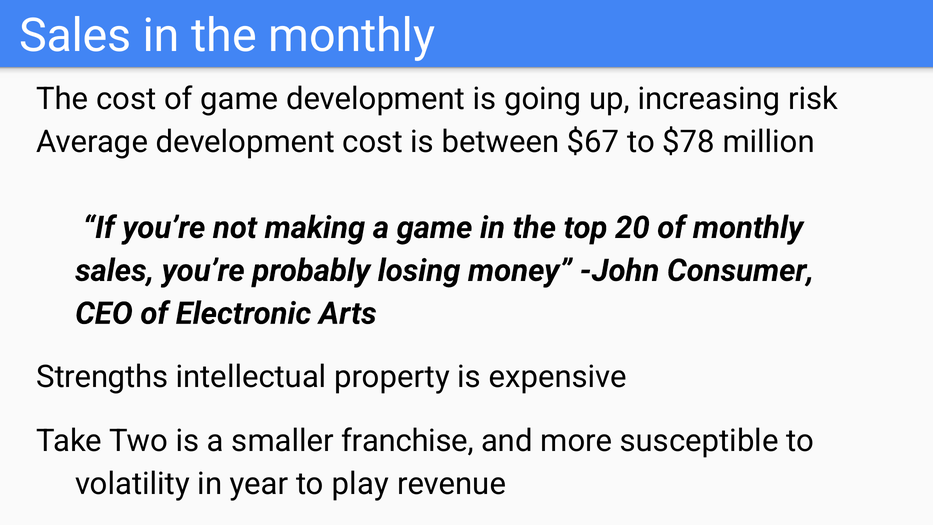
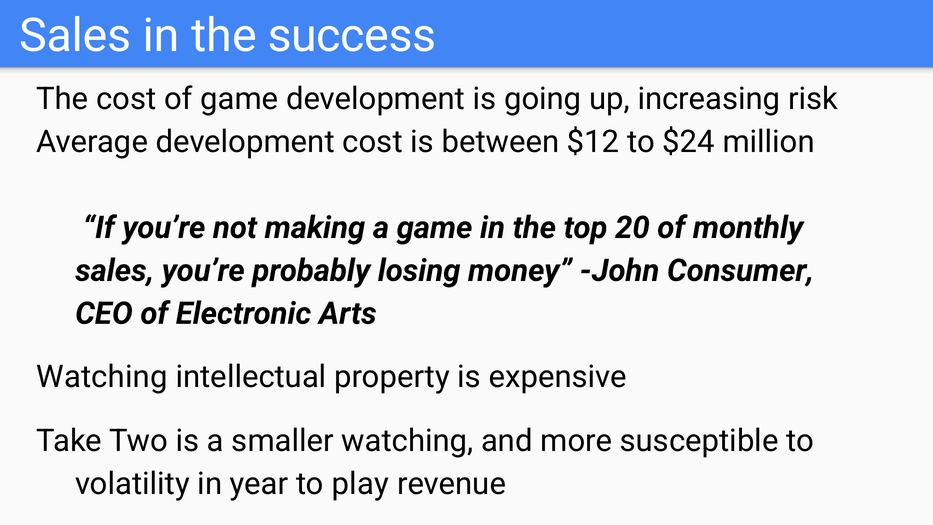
the monthly: monthly -> success (352, 36)
$67: $67 -> $12 (593, 142)
$78: $78 -> $24 (689, 142)
Strengths: Strengths -> Watching (102, 377)
smaller franchise: franchise -> watching (407, 441)
